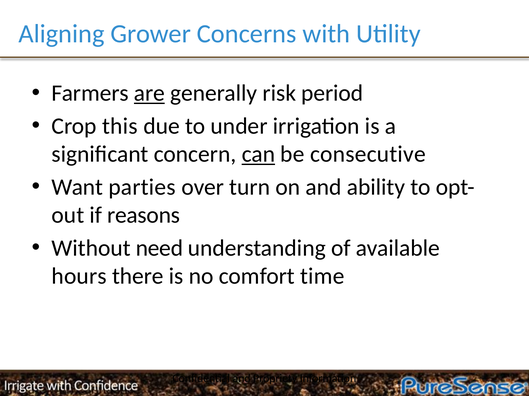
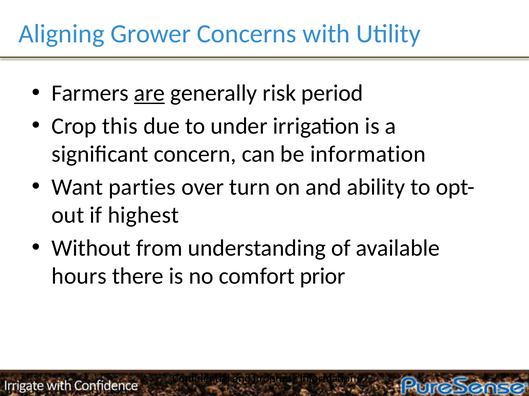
can underline: present -> none (258, 154)
be consecutive: consecutive -> information (368, 154)
reasons: reasons -> highest (143, 216)
need: need -> from (159, 249)
time: time -> prior (322, 277)
